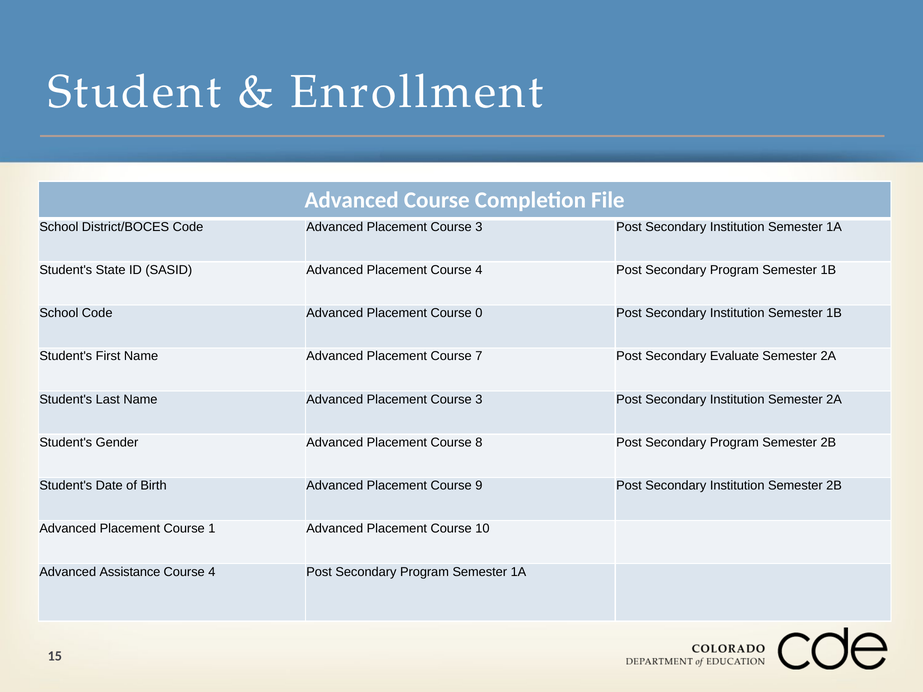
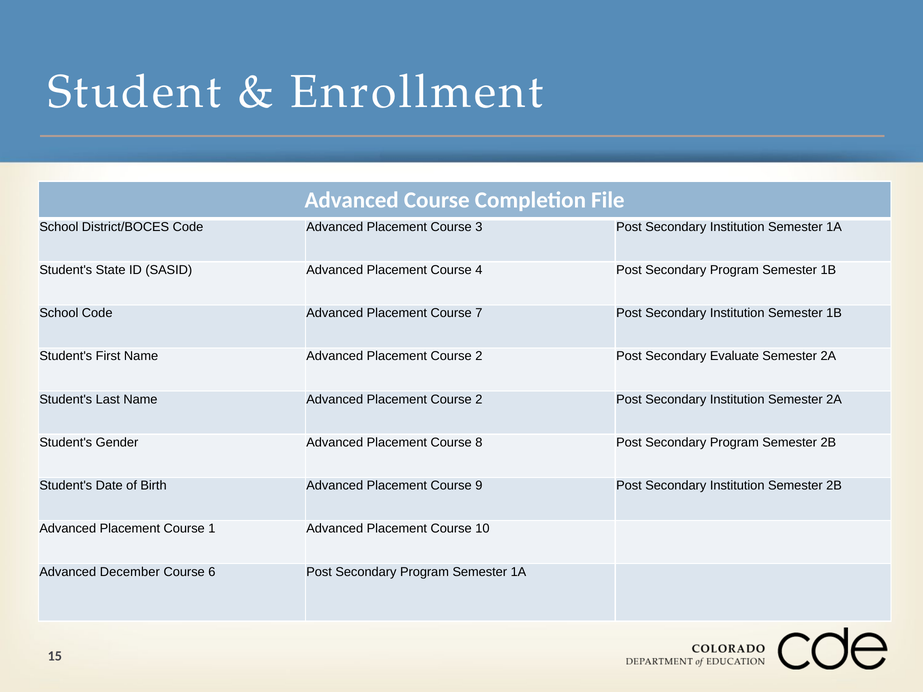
0: 0 -> 7 (479, 313)
7: 7 -> 2 (479, 356)
3: 3 -> 2 (479, 400)
Assistance: Assistance -> December (130, 572)
4: 4 -> 6 (212, 572)
